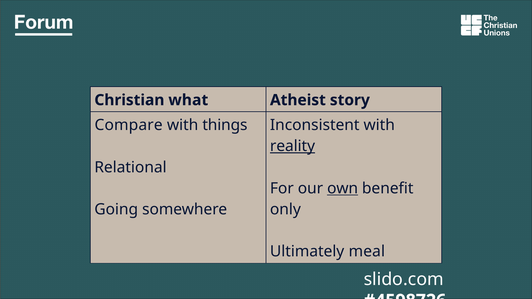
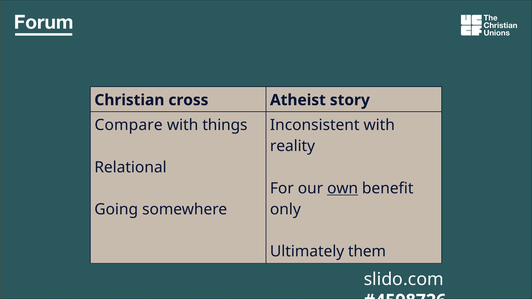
what: what -> cross (188, 100)
reality underline: present -> none (293, 146)
meal: meal -> them (367, 252)
